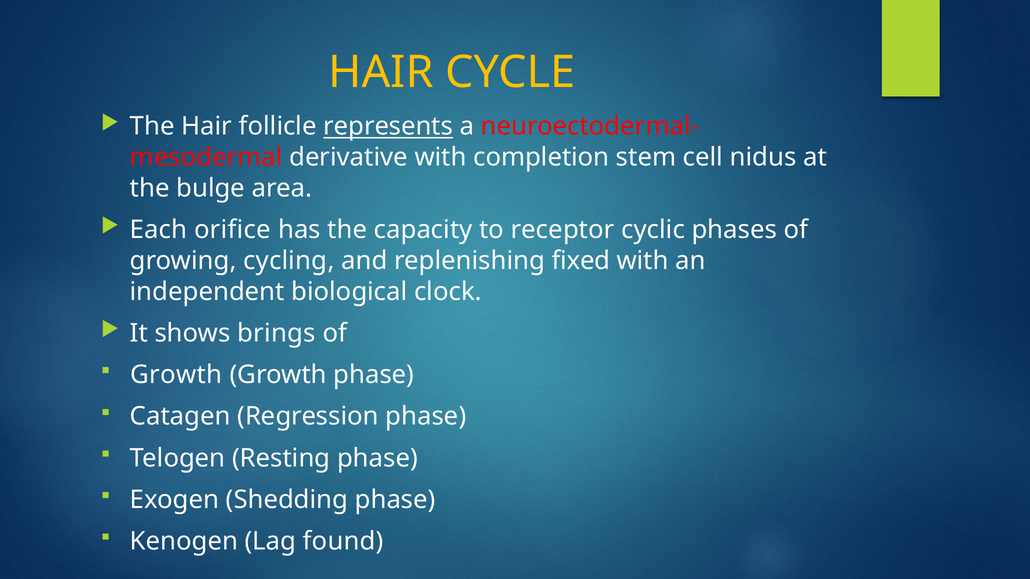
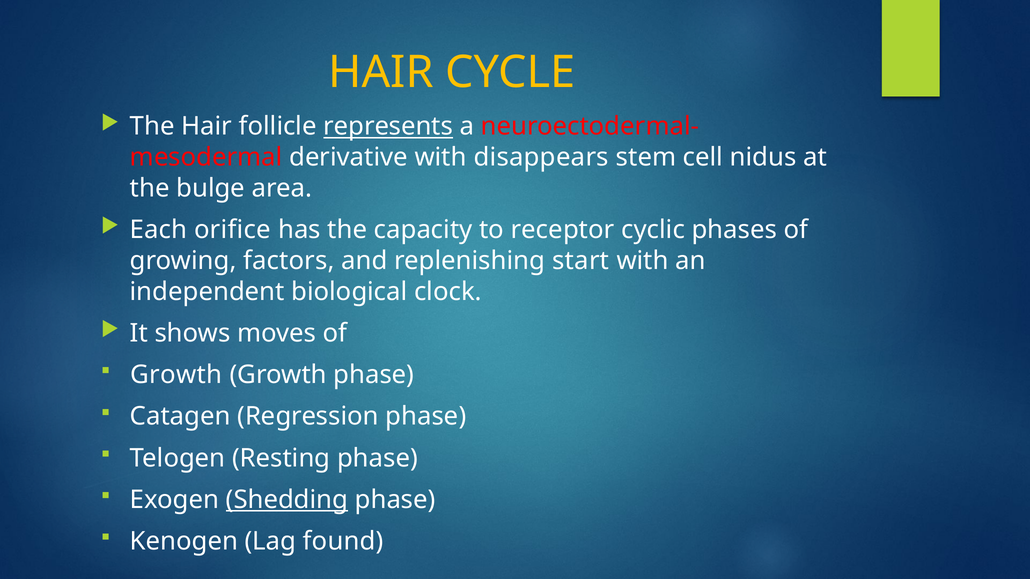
completion: completion -> disappears (541, 157)
cycling: cycling -> factors (289, 261)
fixed: fixed -> start (581, 261)
brings: brings -> moves (277, 333)
Shedding underline: none -> present (287, 500)
